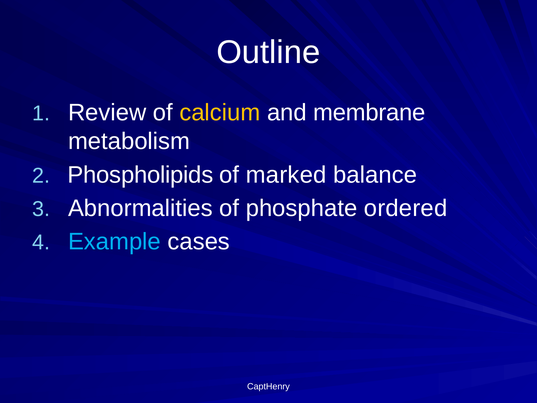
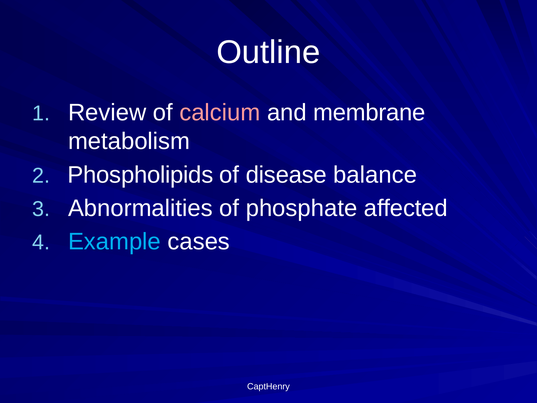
calcium colour: yellow -> pink (220, 113)
marked: marked -> disease (286, 175)
ordered: ordered -> affected (406, 208)
